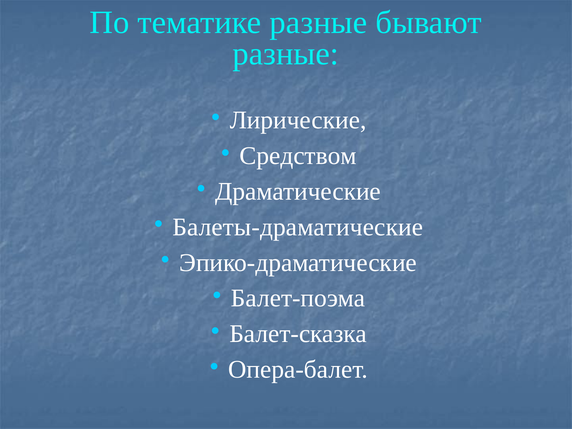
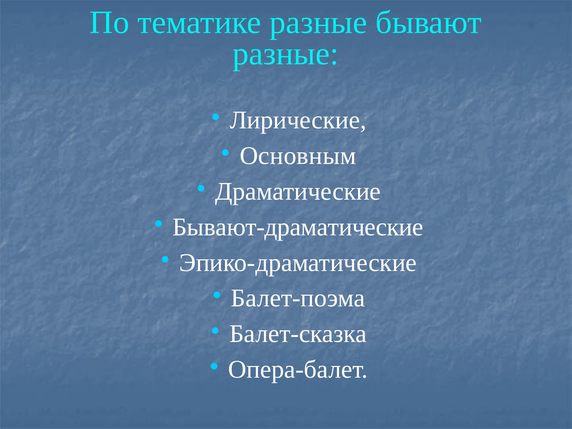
Средством: Средством -> Основным (298, 156)
Балеты-драматические: Балеты-драматические -> Бывают-драматические (298, 227)
